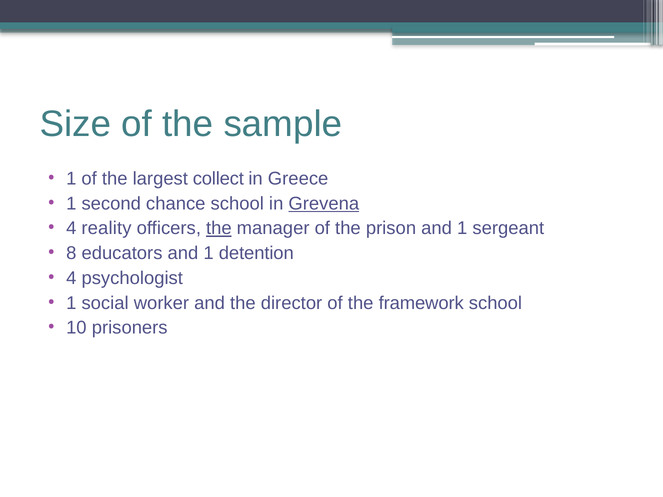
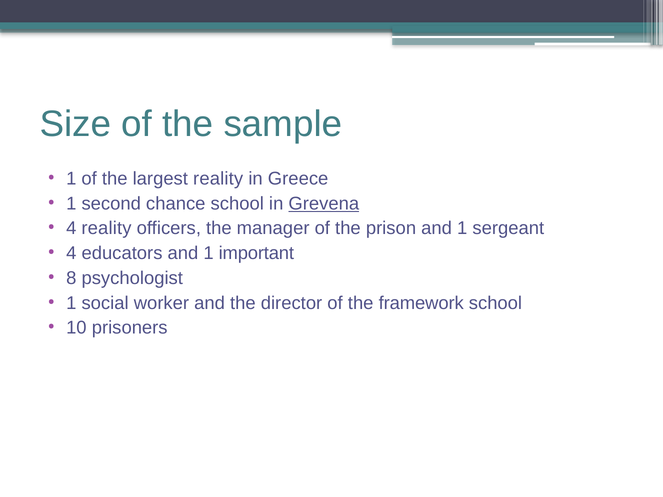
largest collect: collect -> reality (218, 179)
the underline: present -> none (219, 228)
8: 8 -> 4 (71, 253)
detention: detention -> important (256, 253)
4: 4 -> 8 (71, 278)
